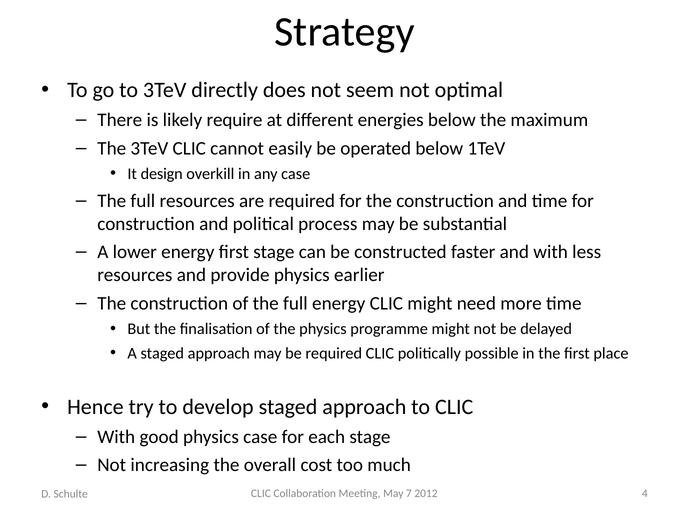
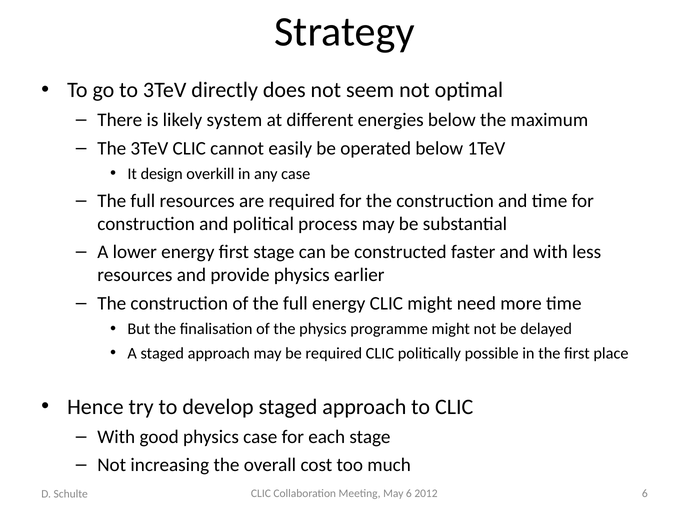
require: require -> system (234, 120)
May 7: 7 -> 6 (409, 493)
2012 4: 4 -> 6 (645, 493)
